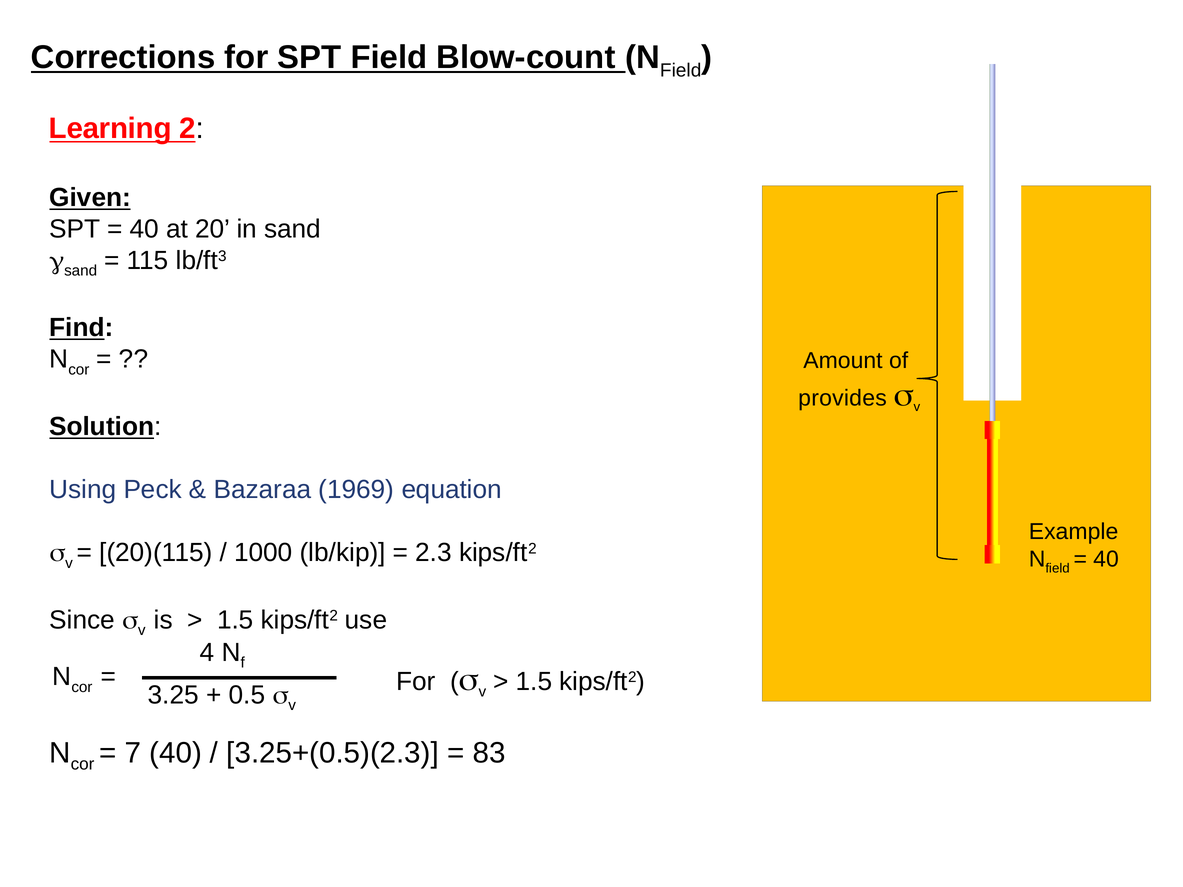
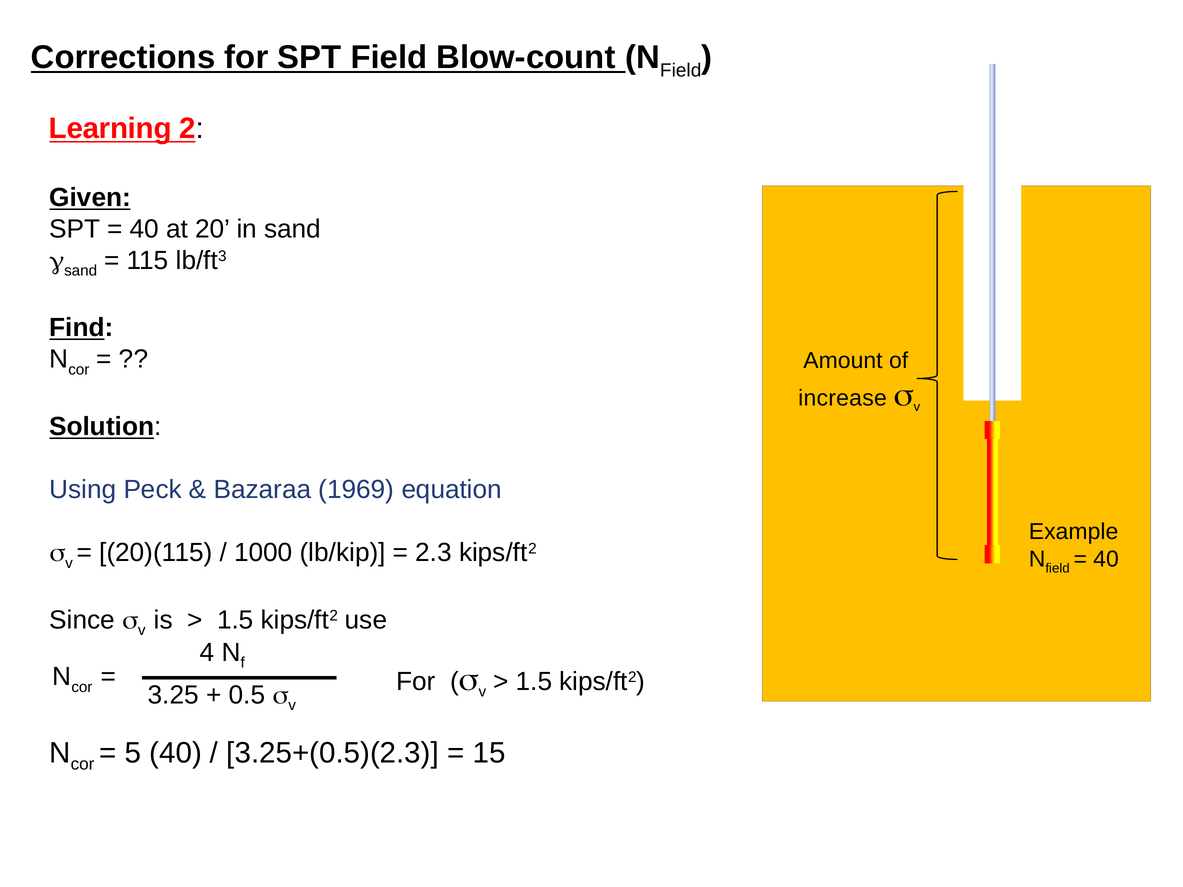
provides: provides -> increase (843, 398)
7: 7 -> 5 (133, 753)
83: 83 -> 15 (489, 753)
